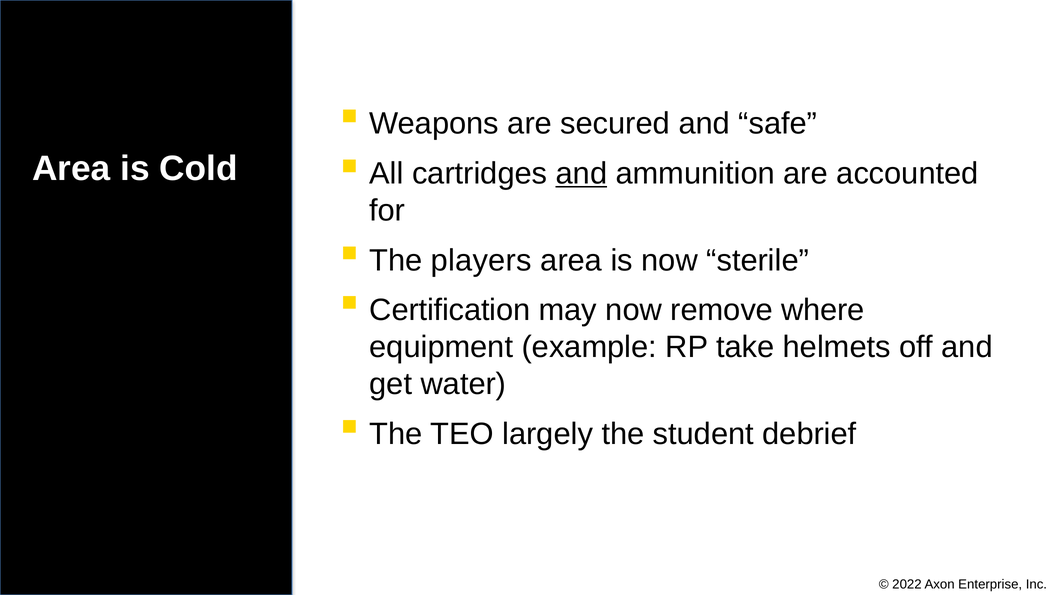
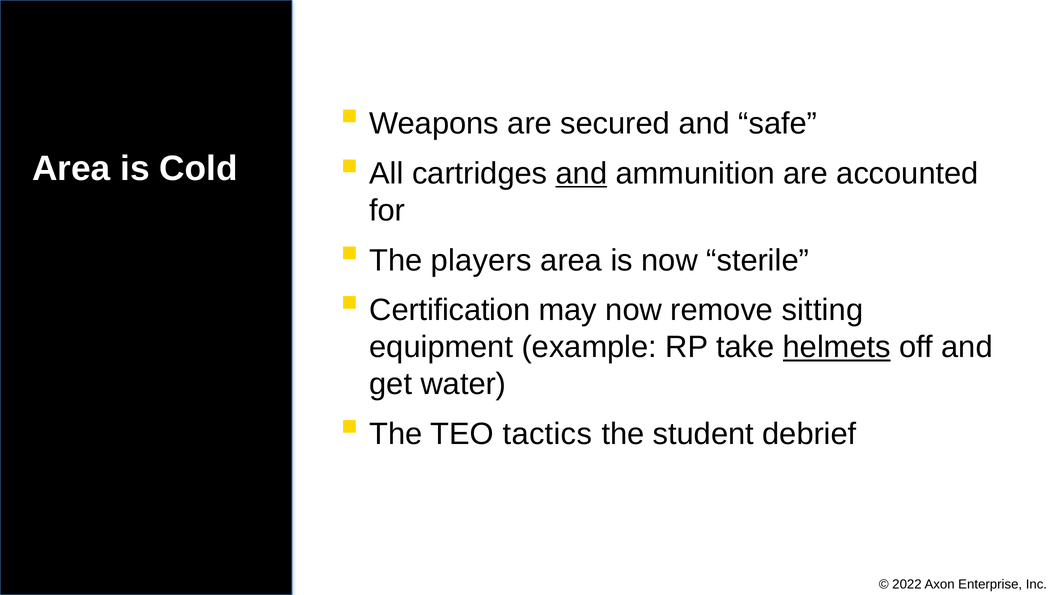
where: where -> sitting (823, 310)
helmets underline: none -> present (837, 347)
largely: largely -> tactics (547, 434)
